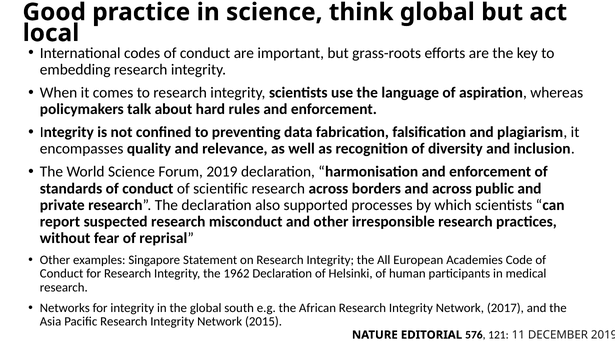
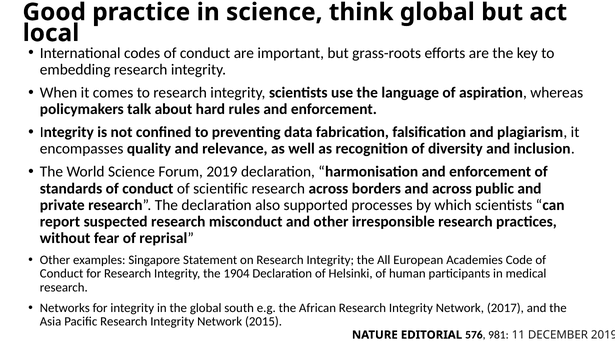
1962: 1962 -> 1904 (237, 274)
121: 121 -> 981 (498, 335)
